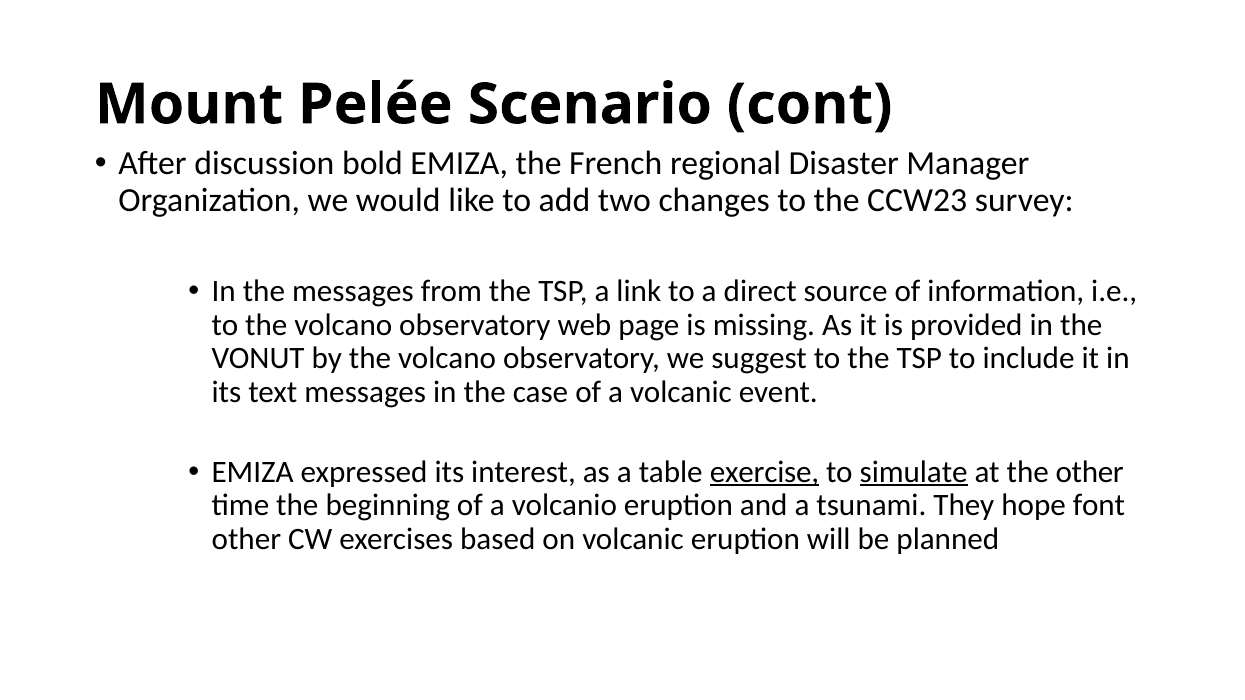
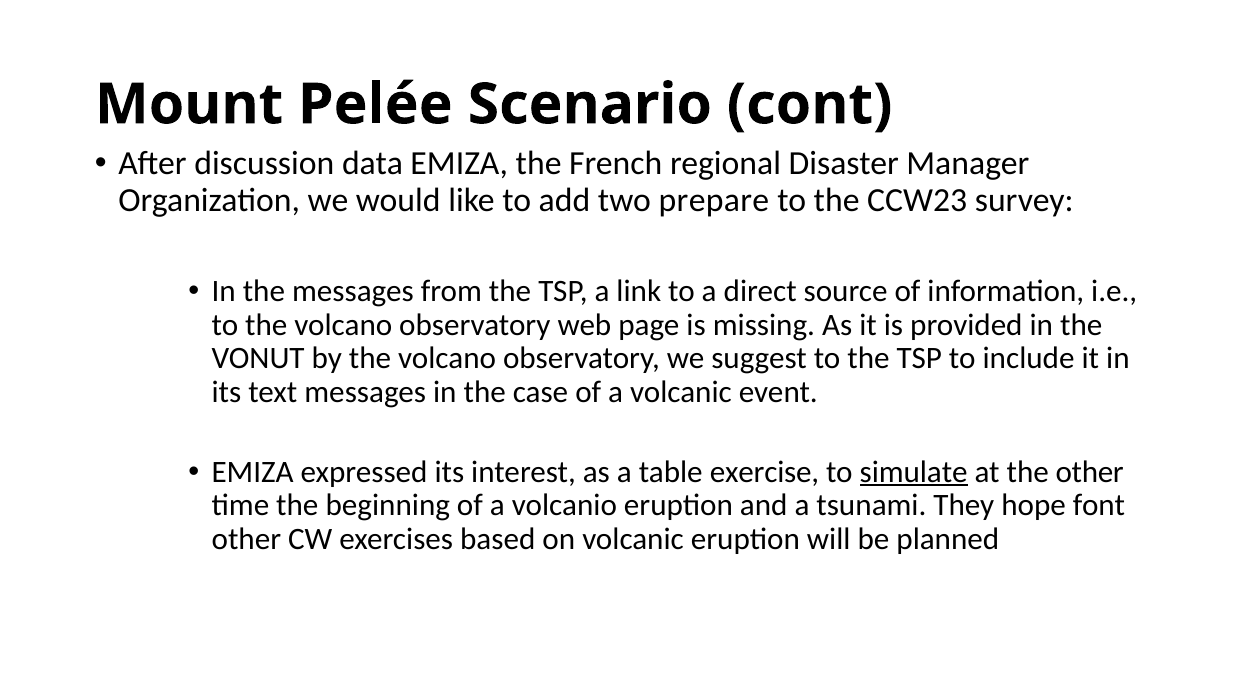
bold: bold -> data (373, 164)
changes: changes -> prepare (714, 200)
exercise underline: present -> none (765, 472)
